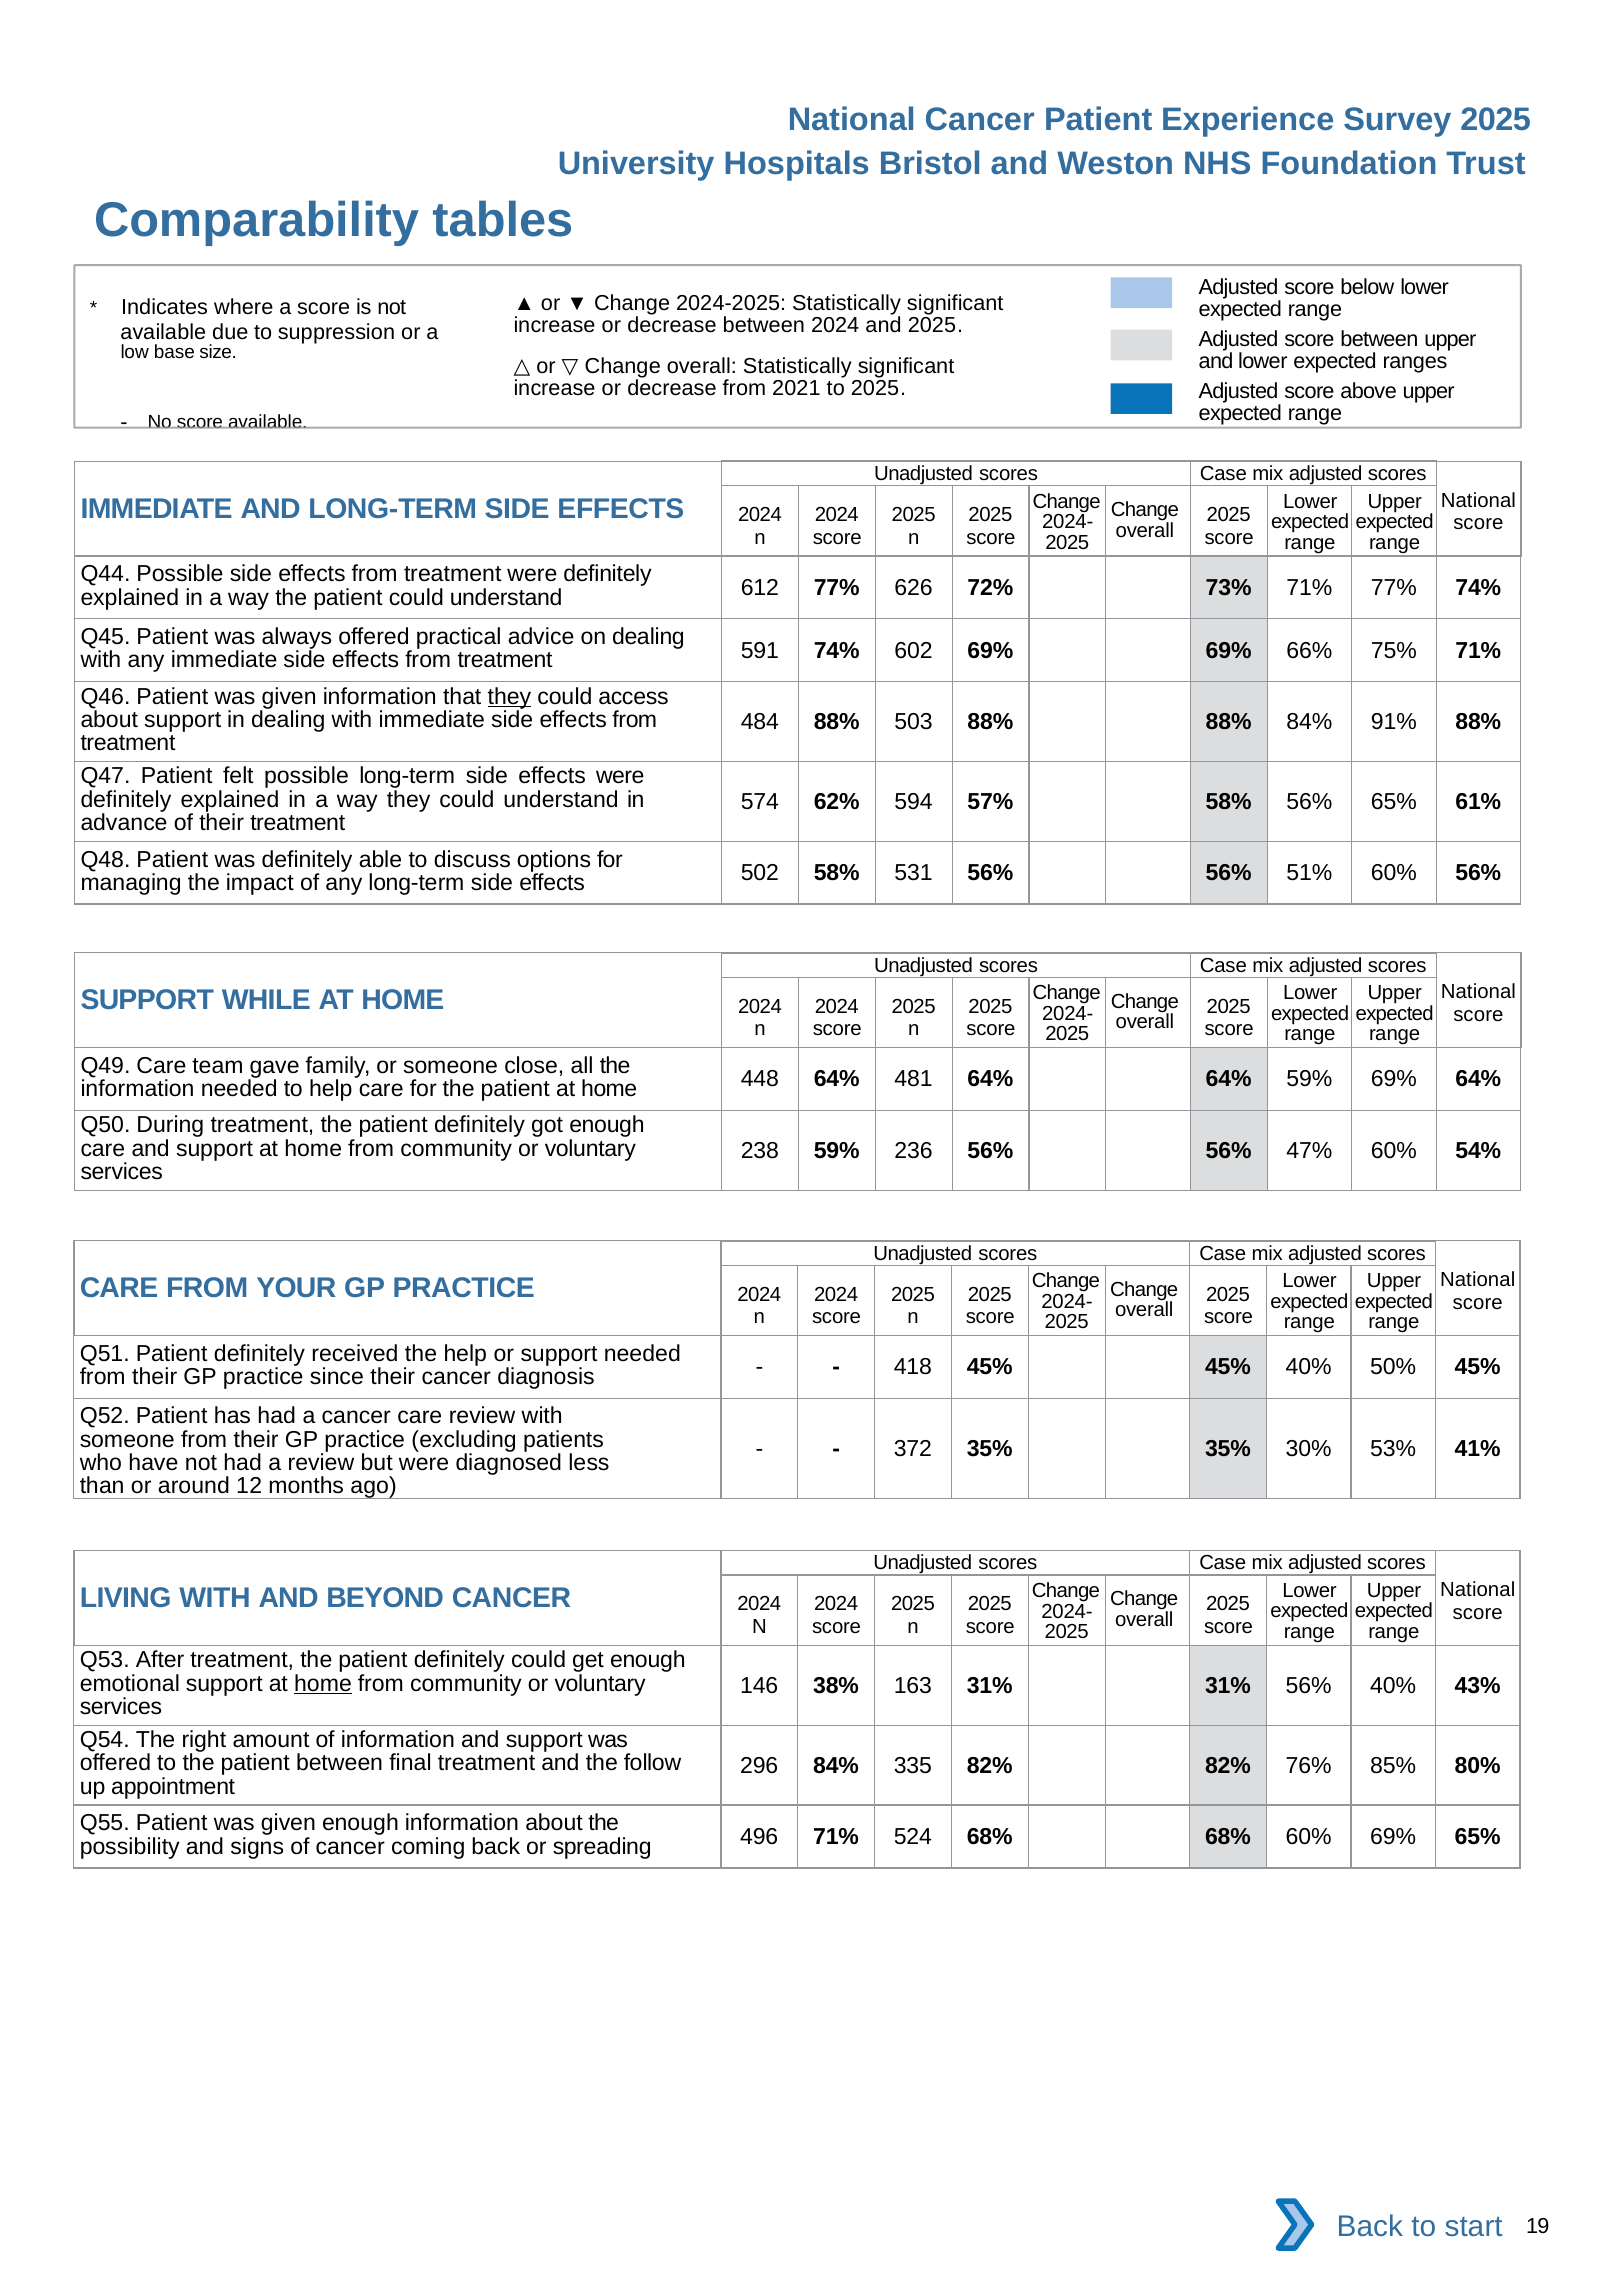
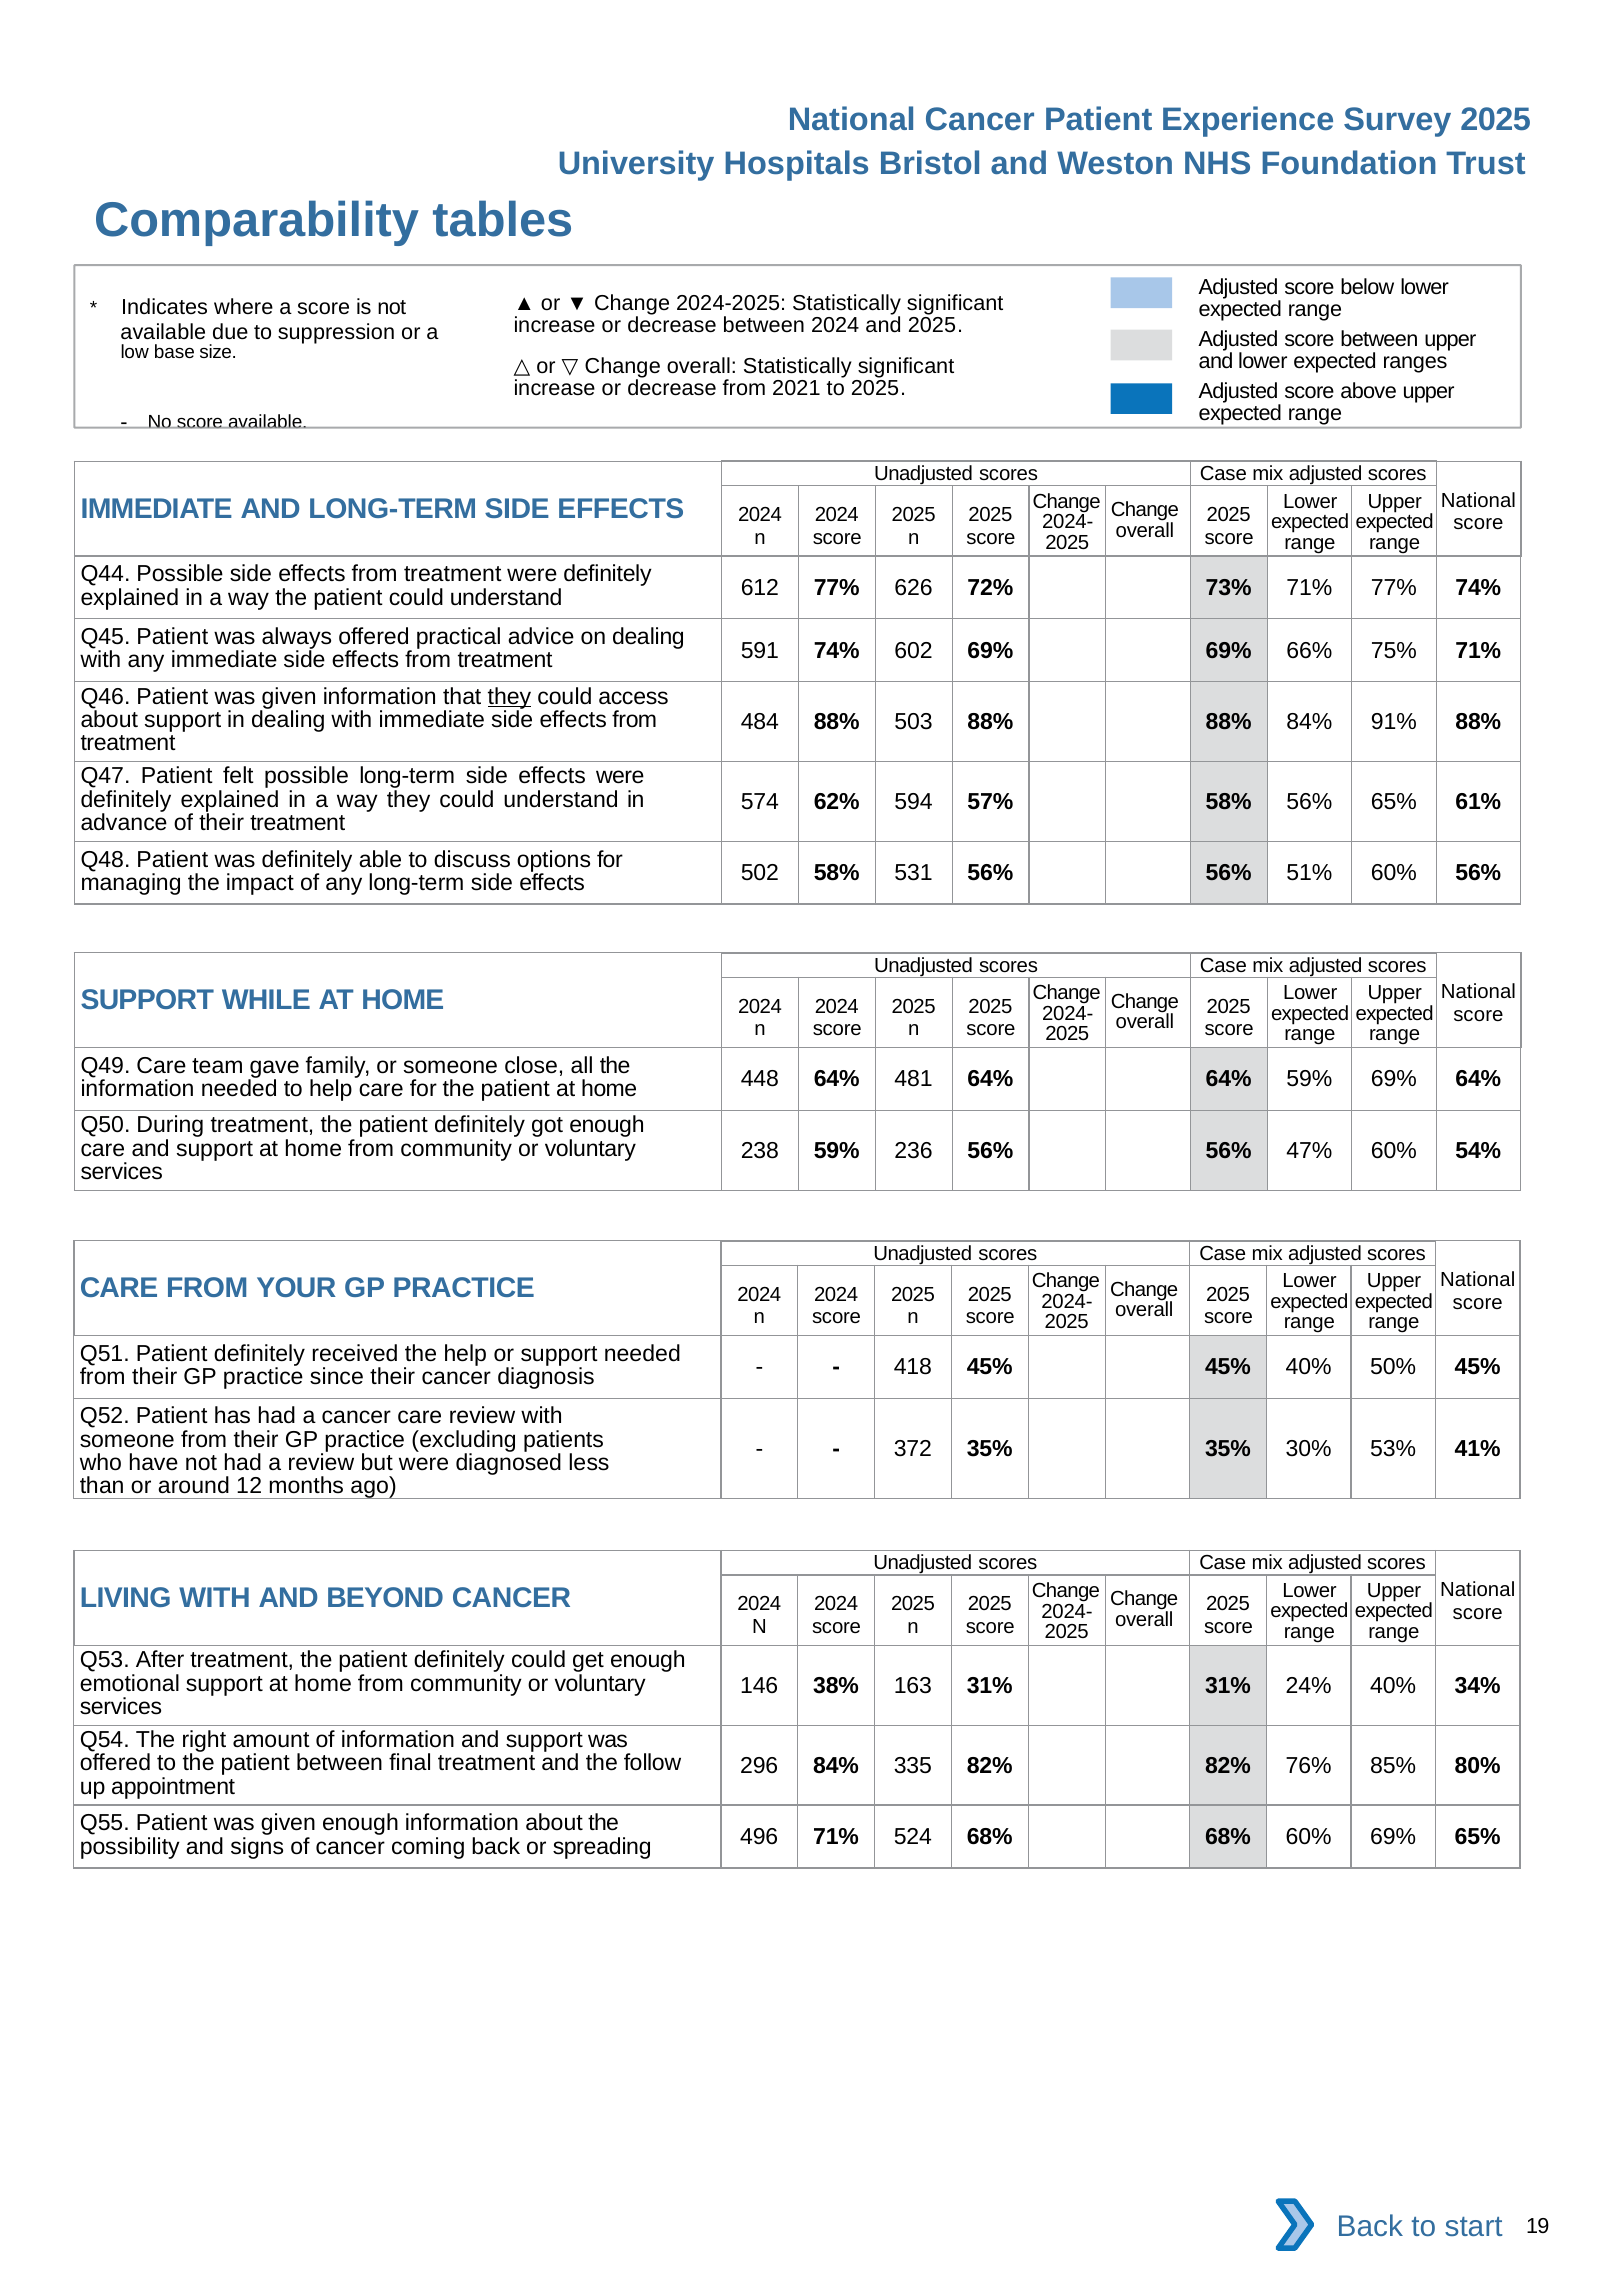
home underline: present -> none (323, 1683)
31% 56%: 56% -> 24% (1309, 1685)
43%: 43% -> 34% (1478, 1685)
